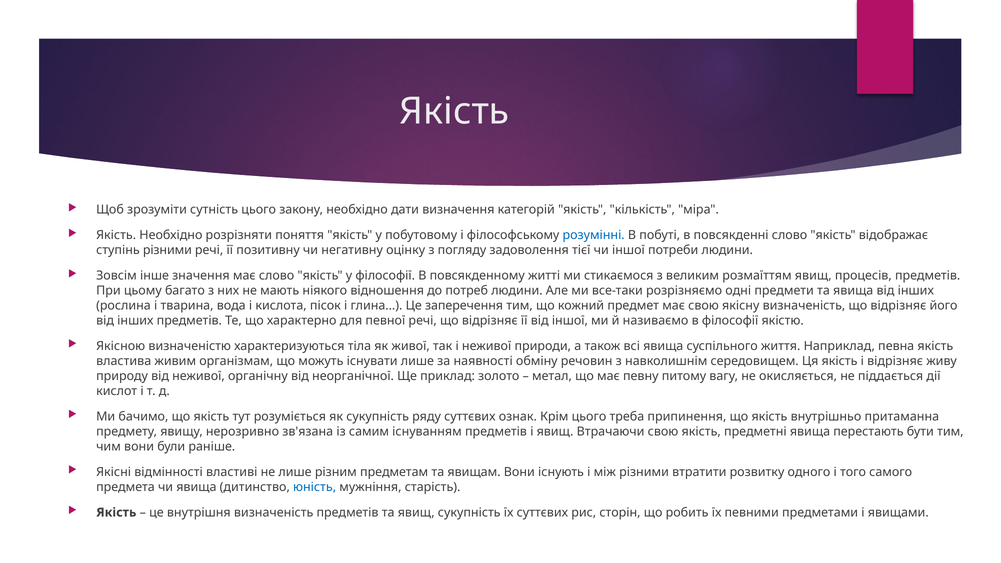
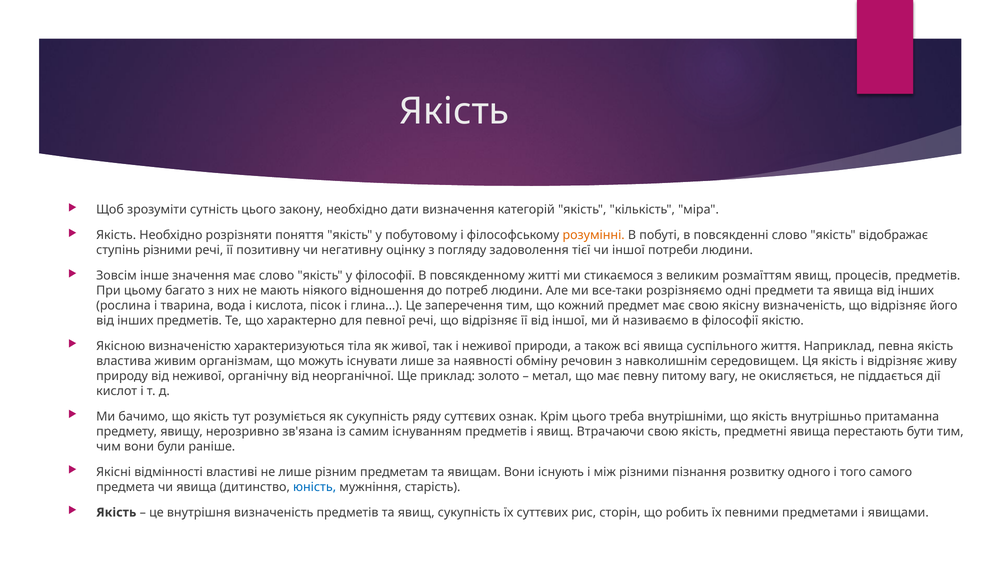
розумінні colour: blue -> orange (594, 235)
припинення: припинення -> внутрішніми (687, 417)
втратити: втратити -> пізнання (699, 472)
